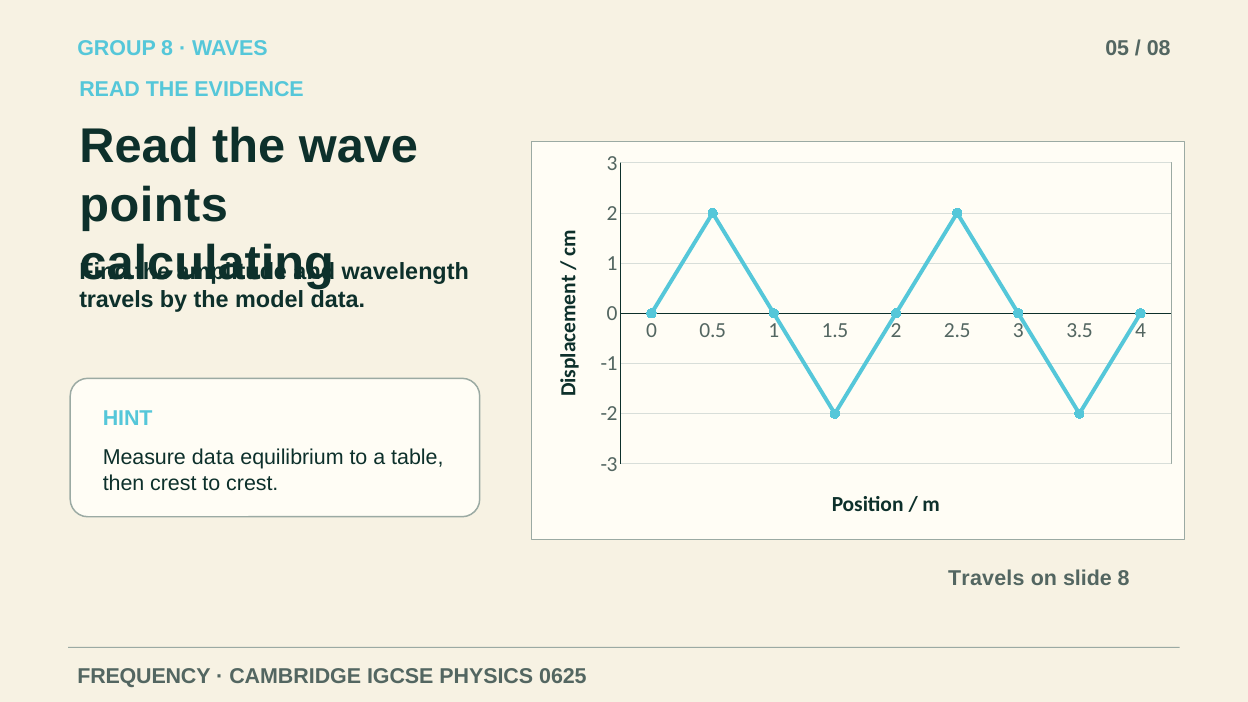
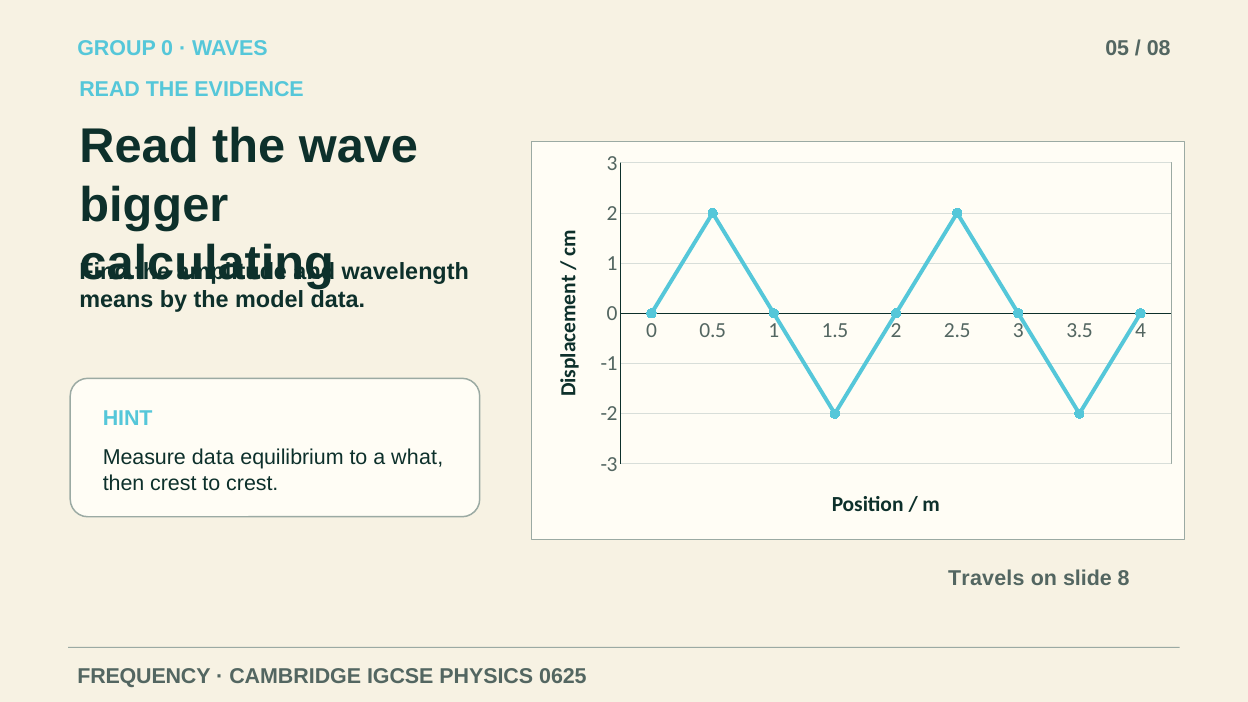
GROUP 8: 8 -> 0 (167, 48)
points: points -> bigger (154, 205)
travels: travels -> means (116, 300)
table: table -> what (417, 458)
